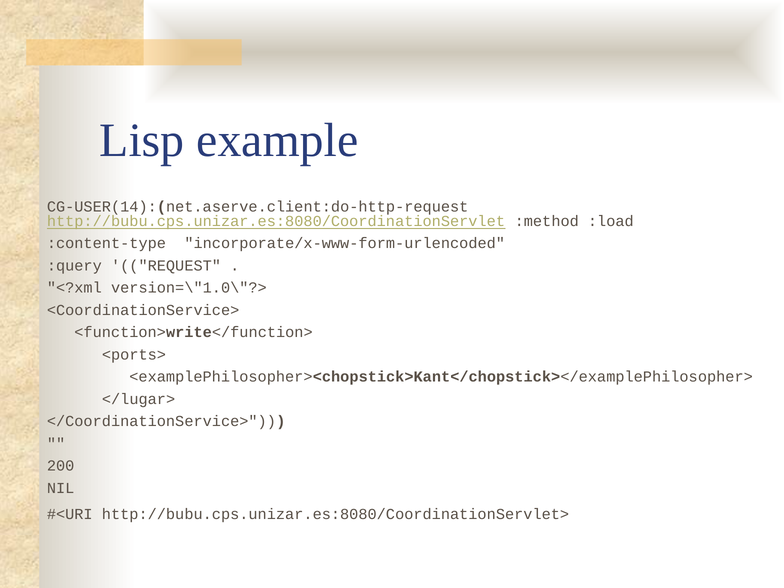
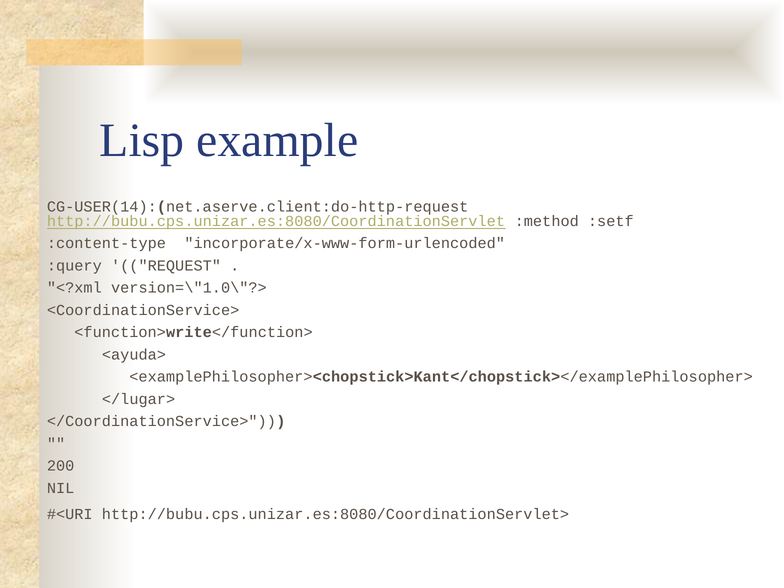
:load: :load -> :setf (611, 221)
<ports>: <ports> -> <ayuda> (134, 355)
